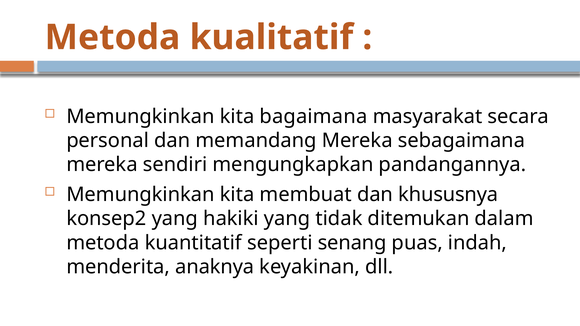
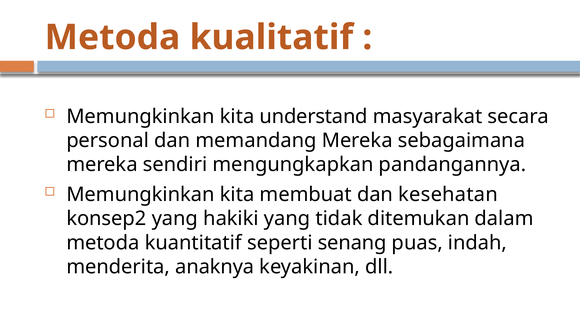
bagaimana: bagaimana -> understand (314, 116)
khususnya: khususnya -> kesehatan (448, 195)
